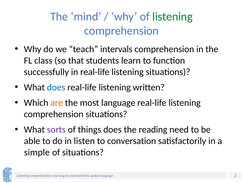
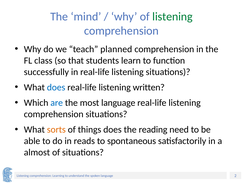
intervals: intervals -> planned (116, 49)
are colour: orange -> blue (57, 102)
sorts colour: purple -> orange (56, 129)
listen: listen -> reads (84, 140)
conversation: conversation -> spontaneous (132, 140)
simple: simple -> almost (37, 152)
